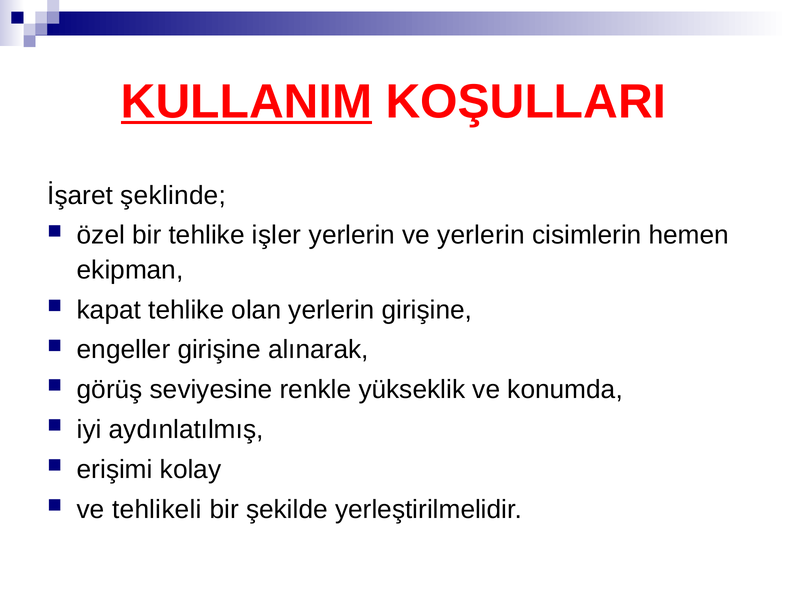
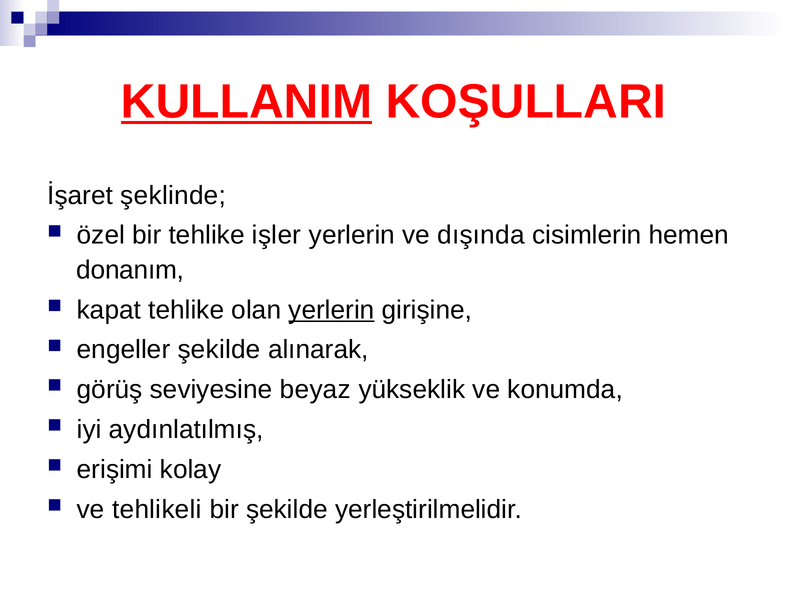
ve yerlerin: yerlerin -> dışında (481, 235)
ekipman: ekipman -> donanım (130, 270)
yerlerin underline: none -> present (331, 310)
engeller girişine: girişine -> şekilde (219, 350)
renkle: renkle -> beyaz (315, 390)
